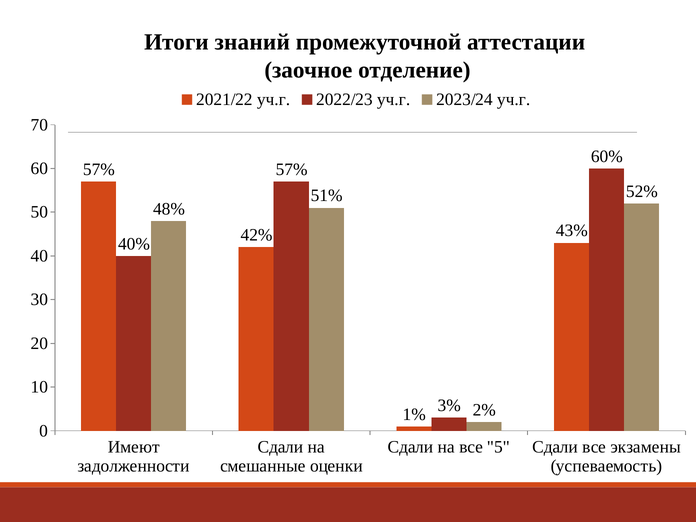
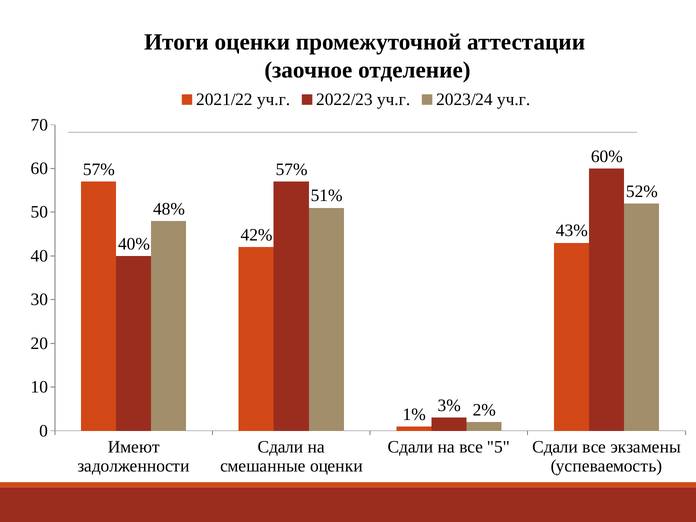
Итоги знаний: знаний -> оценки (252, 42)
